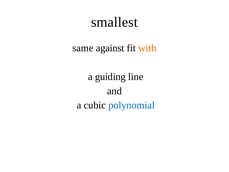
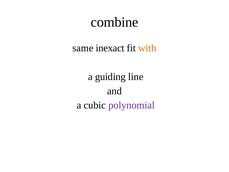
smallest: smallest -> combine (115, 22)
against: against -> inexact (110, 48)
polynomial colour: blue -> purple (132, 105)
